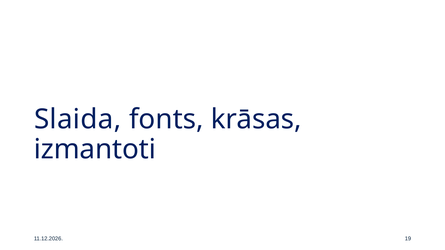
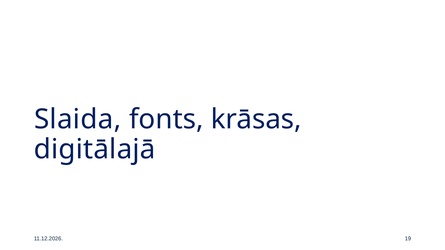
izmantoti: izmantoti -> digitālajā (95, 150)
